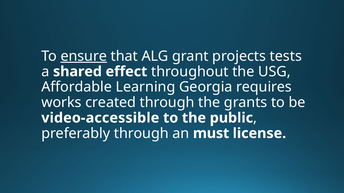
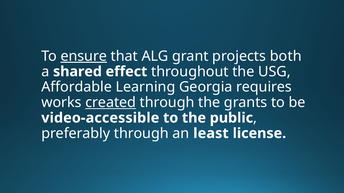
tests: tests -> both (286, 56)
created underline: none -> present (111, 103)
must: must -> least (211, 134)
